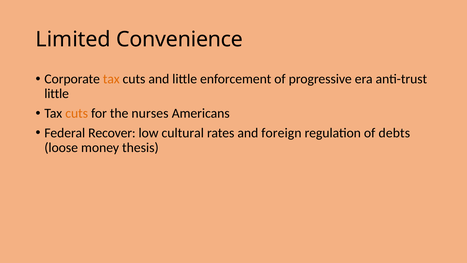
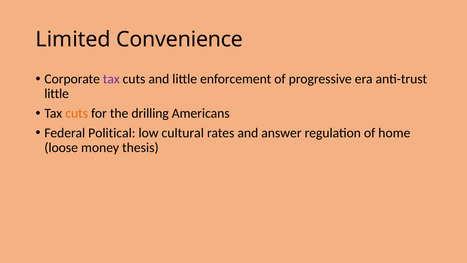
tax colour: orange -> purple (111, 79)
nurses: nurses -> drilling (150, 113)
Recover: Recover -> Political (112, 133)
foreign: foreign -> answer (281, 133)
debts: debts -> home (394, 133)
